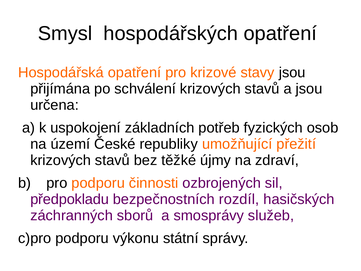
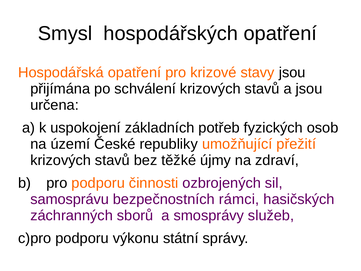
předpokladu: předpokladu -> samosprávu (70, 199)
rozdíl: rozdíl -> rámci (239, 199)
